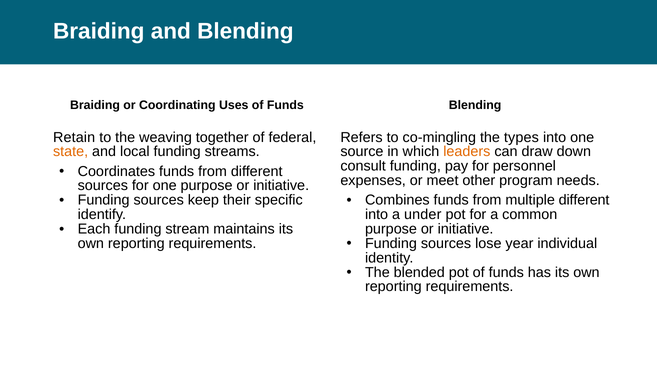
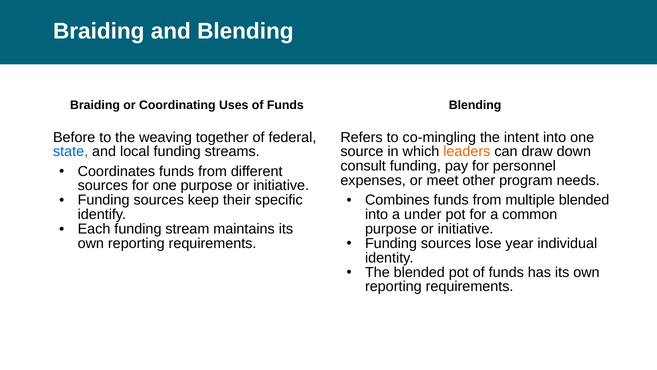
Retain: Retain -> Before (74, 137)
types: types -> intent (521, 137)
state colour: orange -> blue (71, 152)
multiple different: different -> blended (584, 200)
